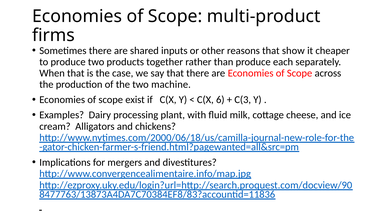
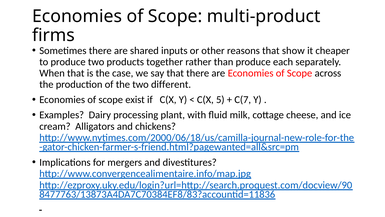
machine: machine -> different (171, 84)
6: 6 -> 5 (220, 100)
C(3: C(3 -> C(7 (243, 100)
